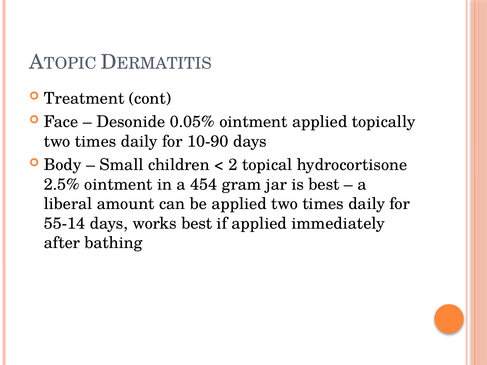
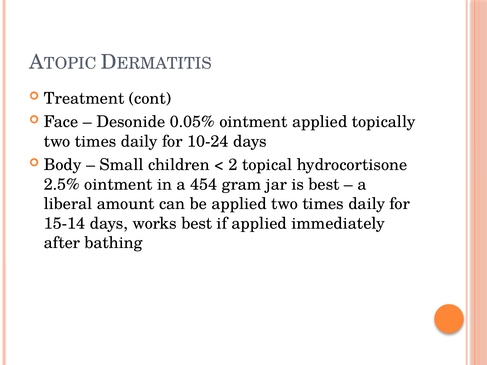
10-90: 10-90 -> 10-24 (208, 142)
55-14: 55-14 -> 15-14 (64, 224)
